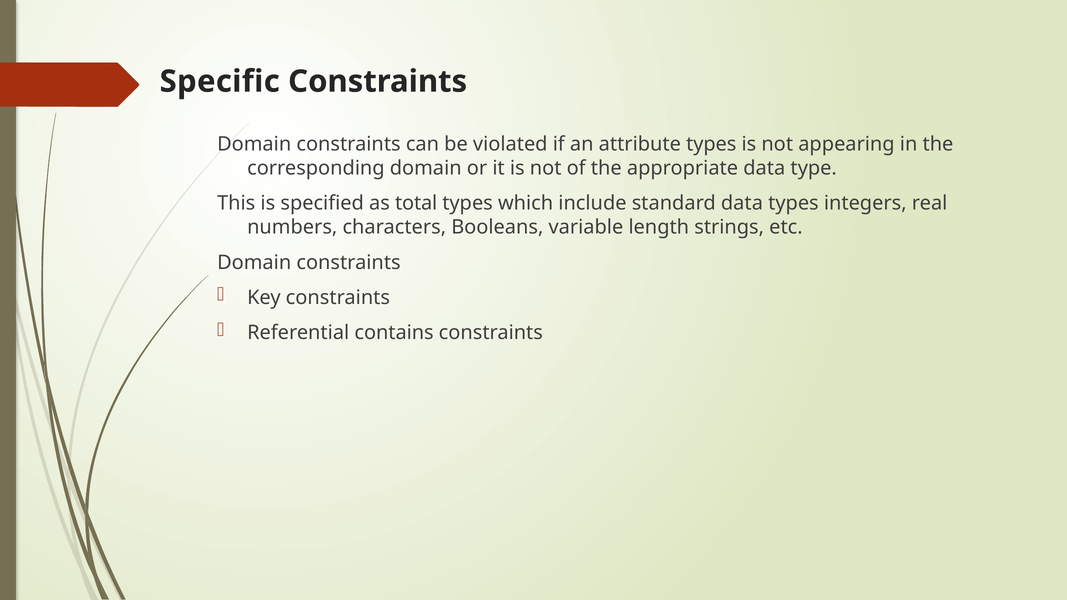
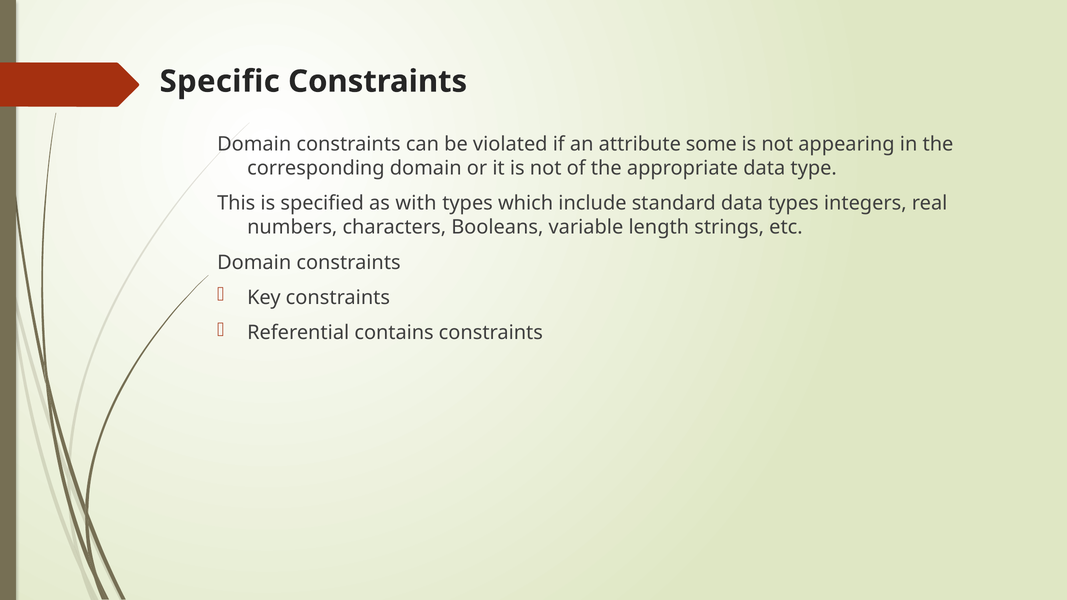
attribute types: types -> some (711, 144)
total: total -> with (416, 203)
